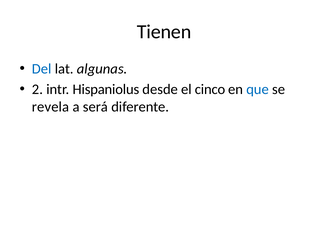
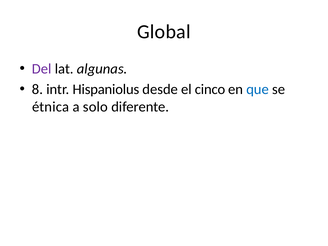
Tienen: Tienen -> Global (164, 32)
Del colour: blue -> purple (42, 69)
2: 2 -> 8 (38, 89)
revela: revela -> étnica (51, 107)
será: será -> solo (95, 107)
